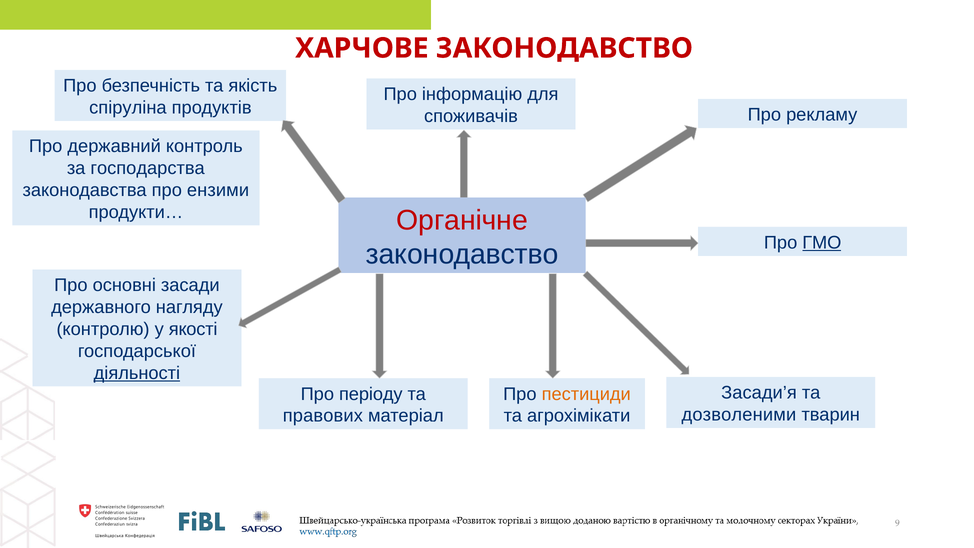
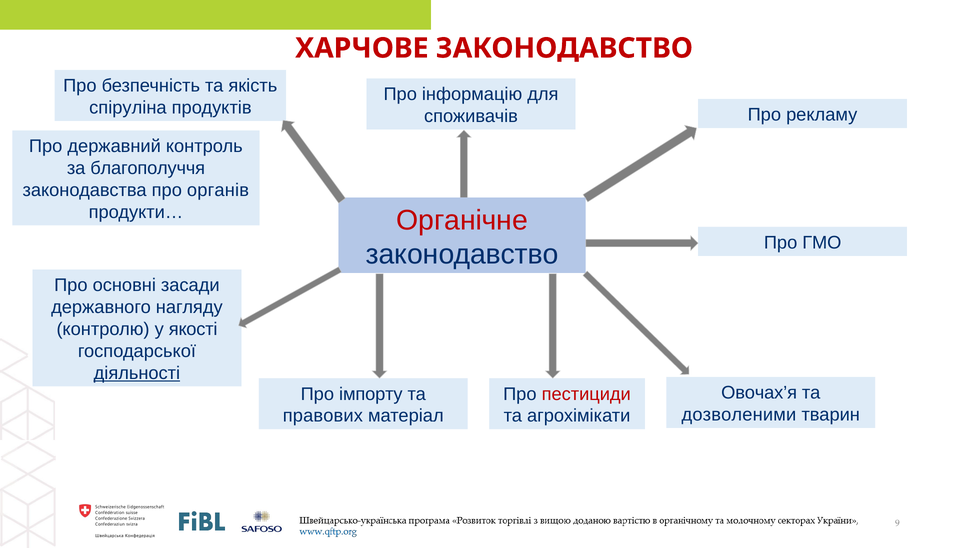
господарства: господарства -> благополуччя (148, 168)
ензими: ензими -> органів (218, 190)
ГМО underline: present -> none (822, 243)
Засади’я: Засади’я -> Овочах’я (759, 393)
періоду: періоду -> імпорту (371, 394)
пестициди colour: orange -> red (586, 394)
